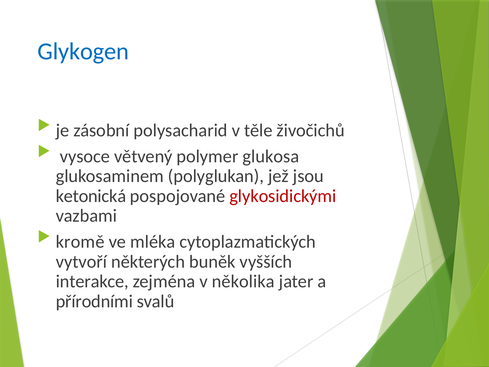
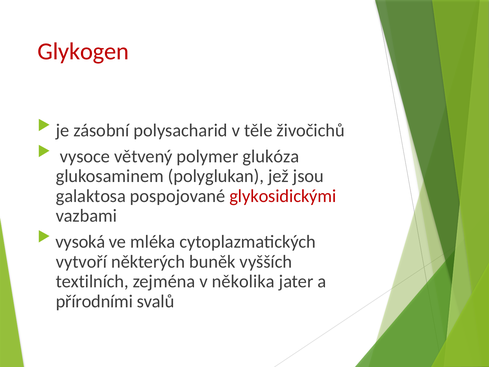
Glykogen colour: blue -> red (83, 51)
glukosa: glukosa -> glukóza (271, 156)
ketonická: ketonická -> galaktosa (91, 196)
kromě: kromě -> vysoká (80, 242)
interakce: interakce -> textilních (92, 281)
